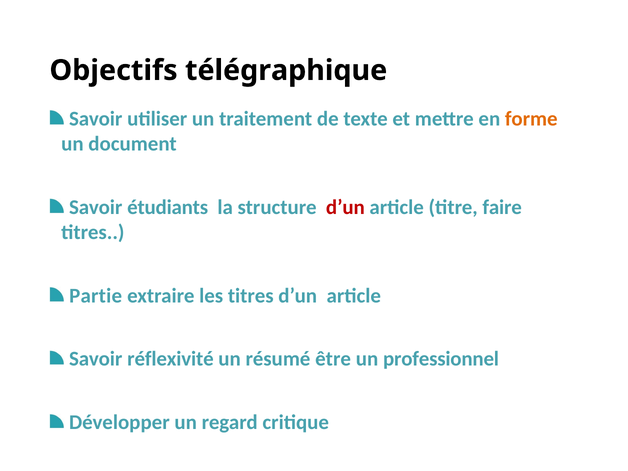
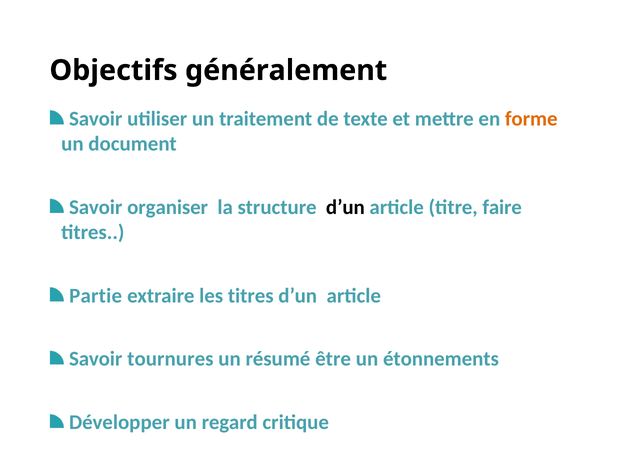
télégraphique: télégraphique -> généralement (286, 70)
étudiants: étudiants -> organiser (168, 207)
d’un colour: red -> black (345, 207)
réflexivité: réflexivité -> tournures (170, 359)
professionnel: professionnel -> étonnements (441, 359)
